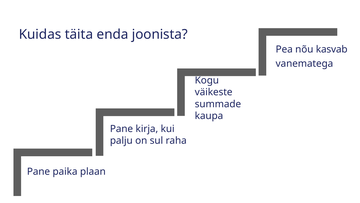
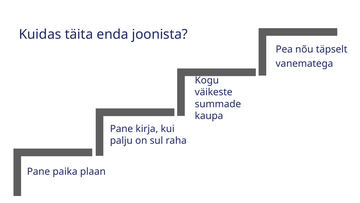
kasvab: kasvab -> täpselt (332, 49)
